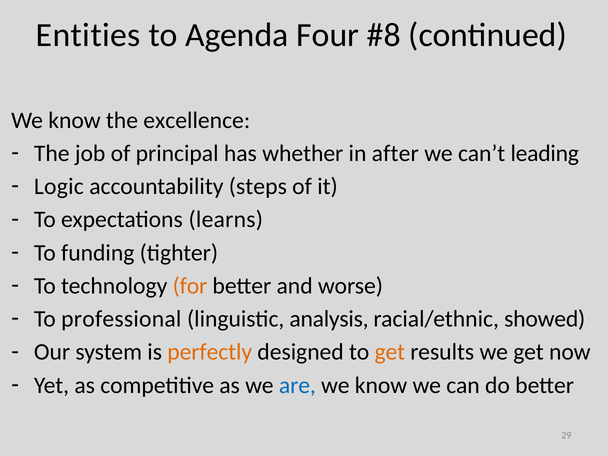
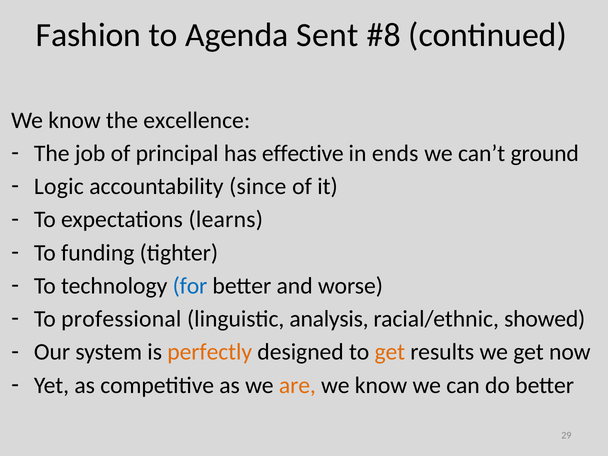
Entities: Entities -> Fashion (88, 35)
Four: Four -> Sent (328, 35)
whether: whether -> effective (303, 153)
after: after -> ends (395, 153)
leading: leading -> ground (545, 153)
steps: steps -> since (258, 186)
for colour: orange -> blue (190, 286)
are colour: blue -> orange (297, 385)
